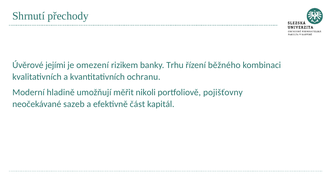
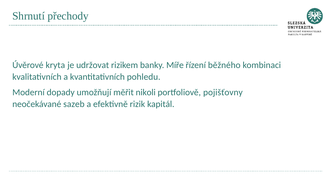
jejími: jejími -> kryta (55, 65)
omezení: omezení -> udržovat (93, 65)
Trhu: Trhu -> Míře (175, 65)
ochranu: ochranu -> pohledu (144, 77)
hladině: hladině -> dopady (61, 92)
část: část -> rizik (137, 104)
